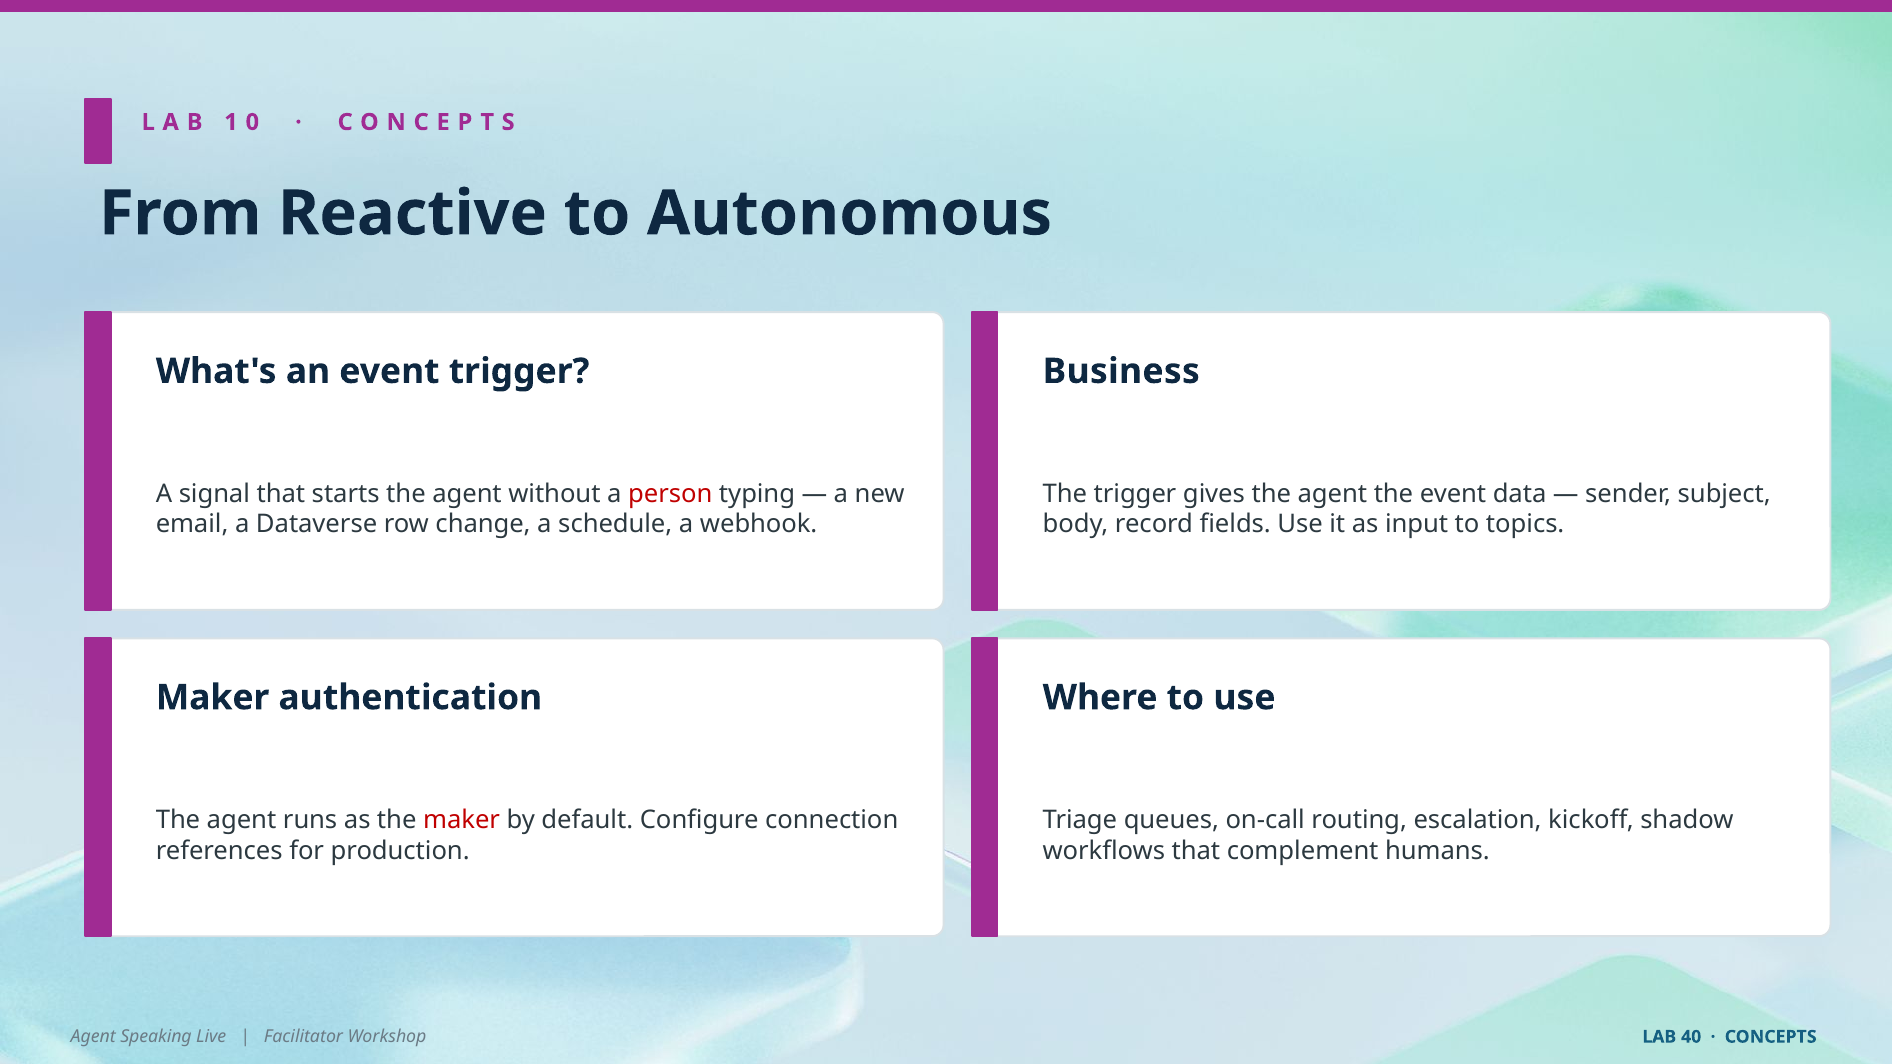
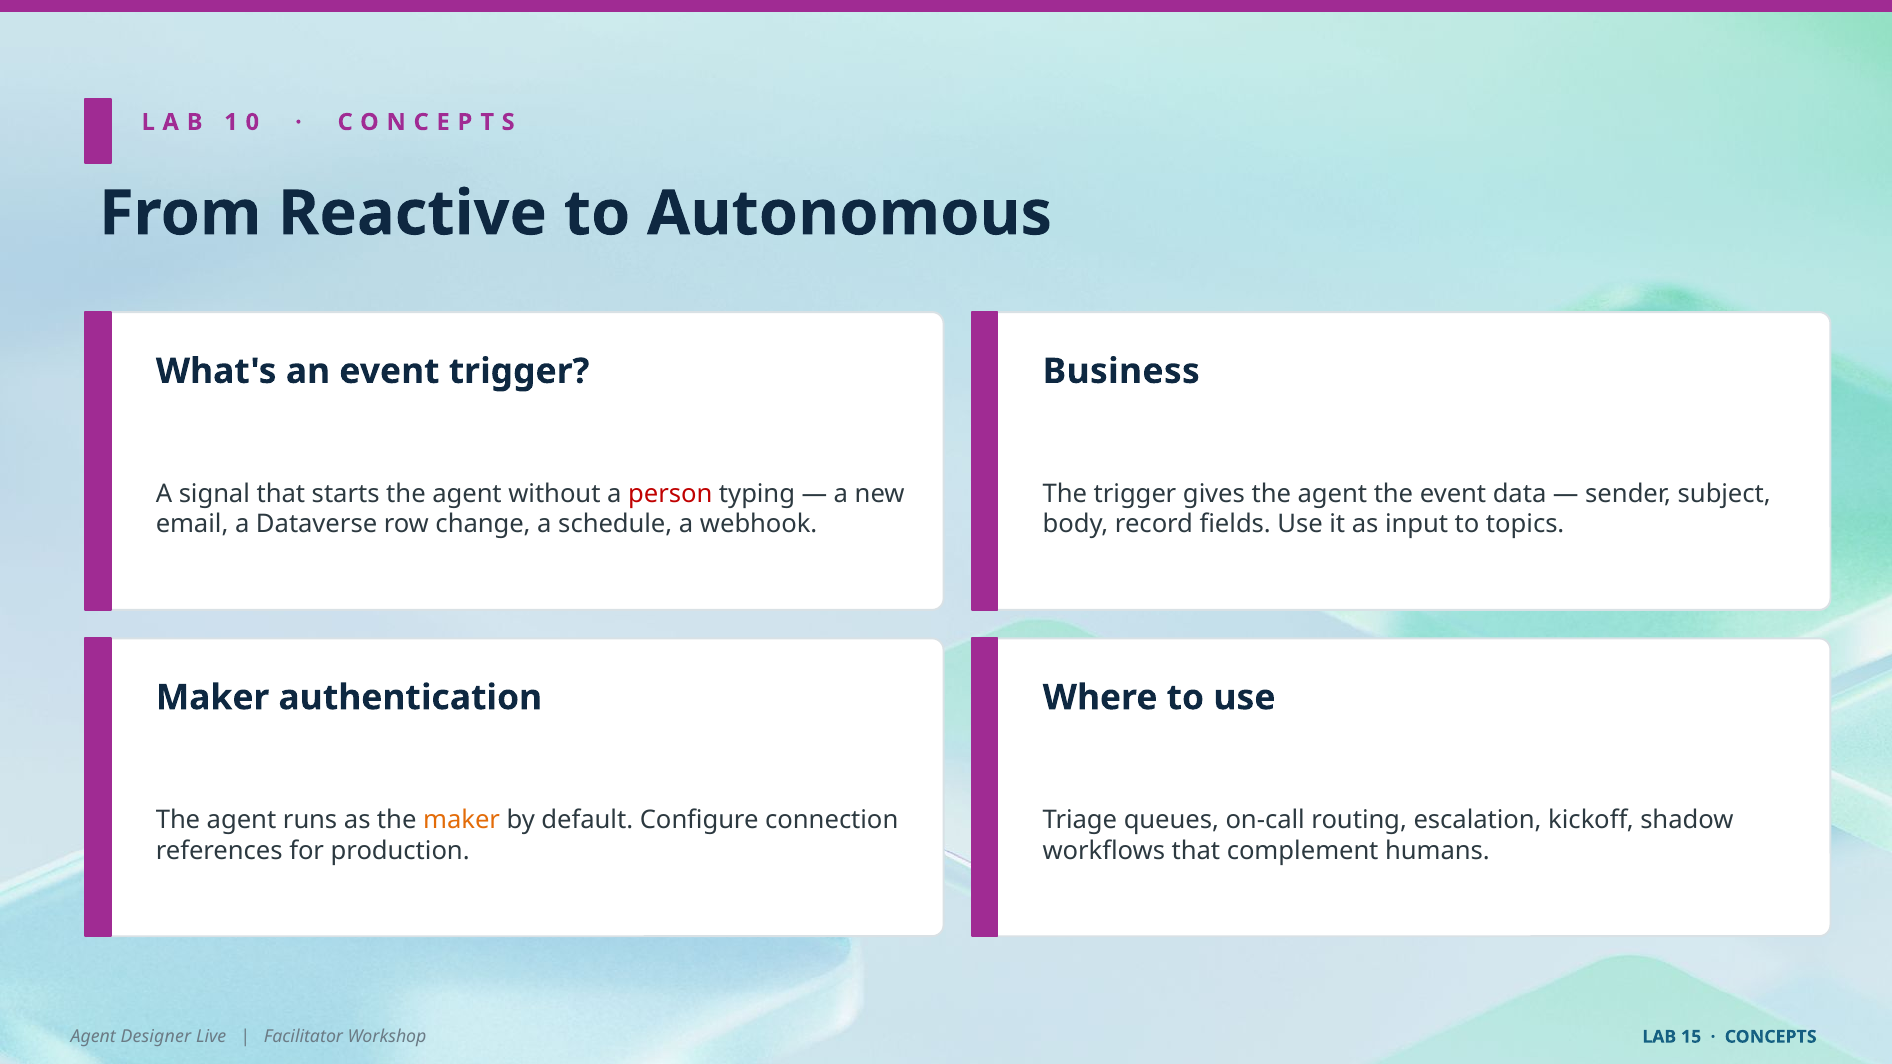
maker colour: red -> orange (462, 820)
Speaking: Speaking -> Designer (156, 1037)
40: 40 -> 15 (1691, 1037)
